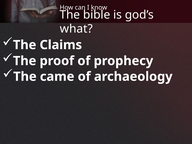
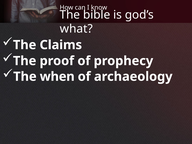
came: came -> when (57, 77)
